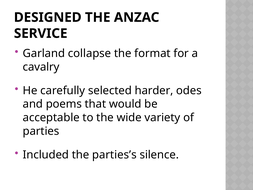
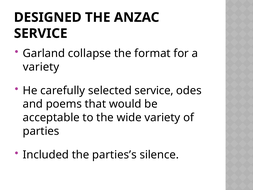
cavalry: cavalry -> variety (41, 67)
selected harder: harder -> service (154, 90)
